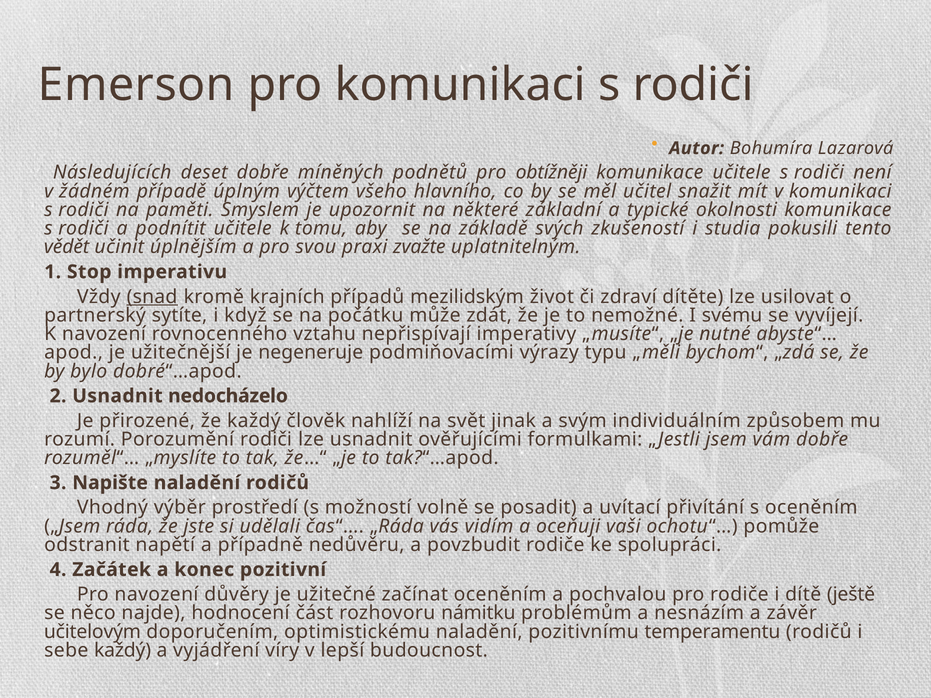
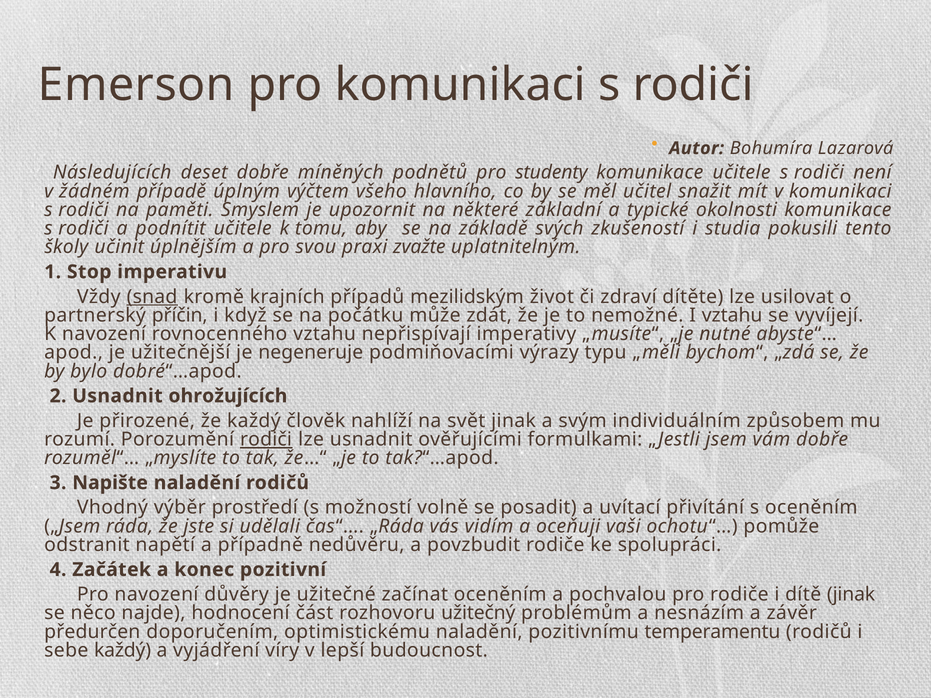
obtížněji: obtížněji -> studenty (551, 173)
vědět: vědět -> školy (66, 247)
sytíte: sytíte -> příčin (180, 315)
I svému: svému -> vztahu (732, 315)
nedocházelo: nedocházelo -> ohrožujících (228, 396)
rodiči underline: none -> present (266, 439)
dítě ještě: ještě -> jinak (851, 595)
námitku: námitku -> užitečný (478, 613)
učitelovým: učitelovým -> předurčen (92, 632)
